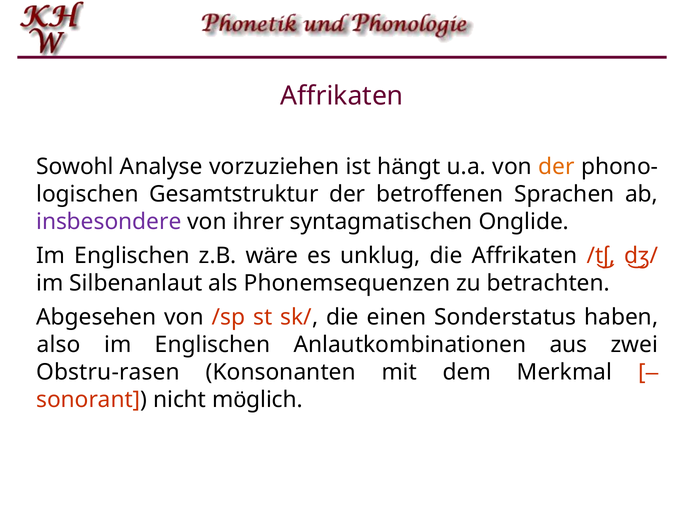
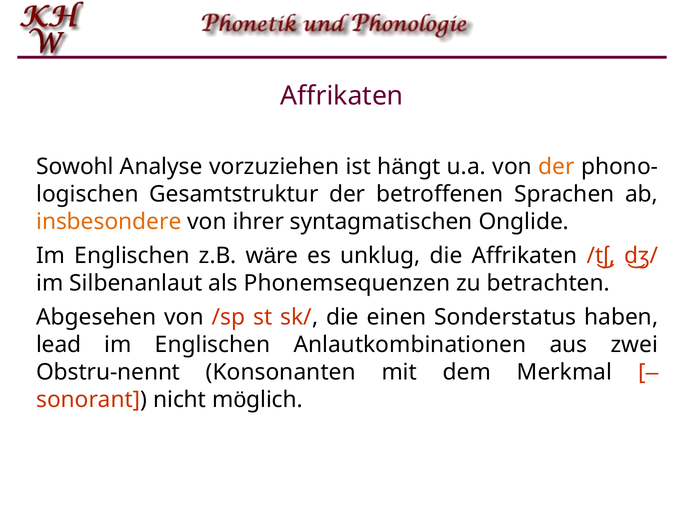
insbesondere colour: purple -> orange (109, 222)
also: also -> lead (59, 345)
Obstru-rasen: Obstru-rasen -> Obstru-nennt (108, 372)
